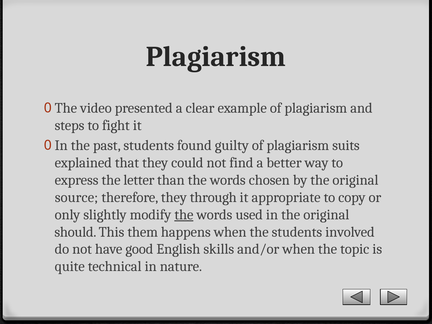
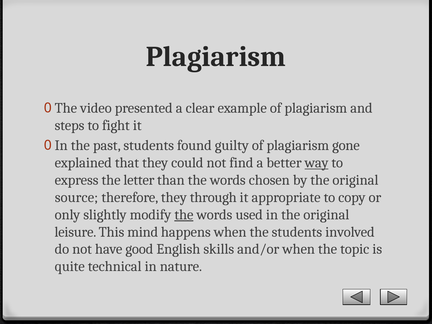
suits: suits -> gone (346, 146)
way underline: none -> present (317, 163)
should: should -> leisure (75, 232)
them: them -> mind (143, 232)
